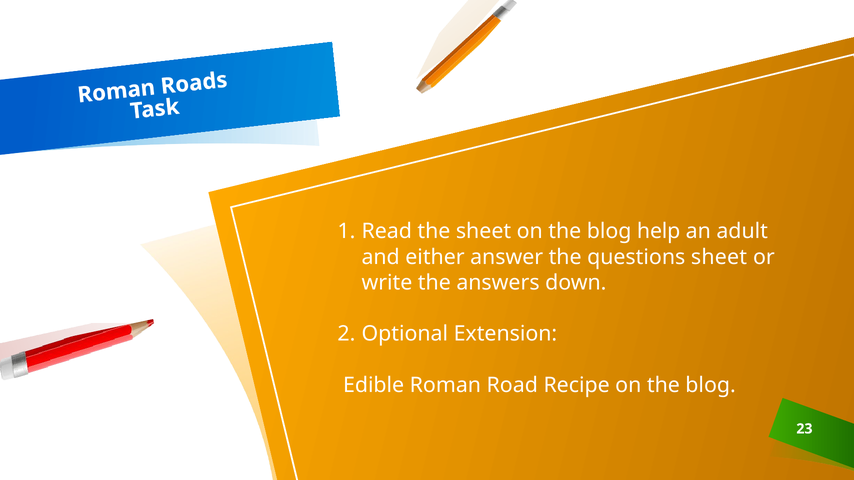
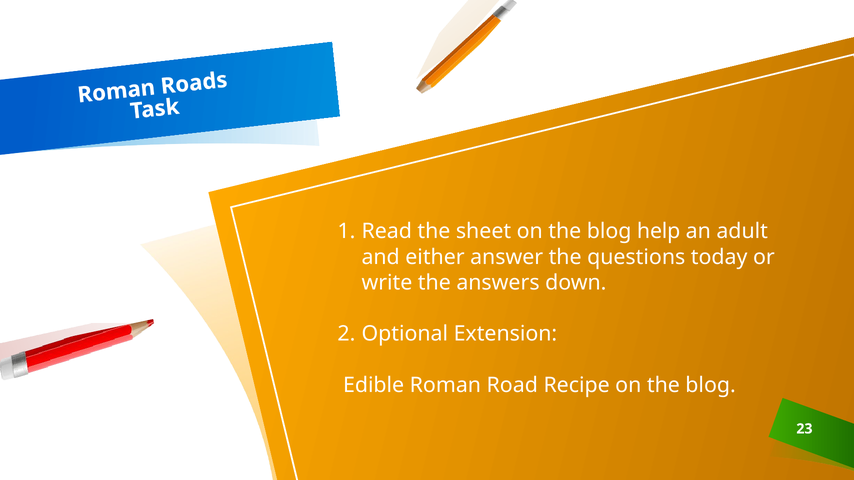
questions sheet: sheet -> today (719, 257)
